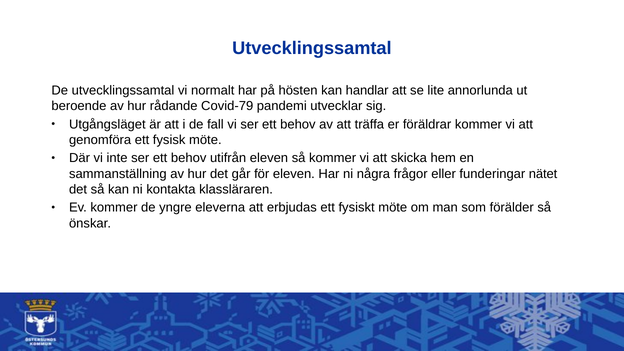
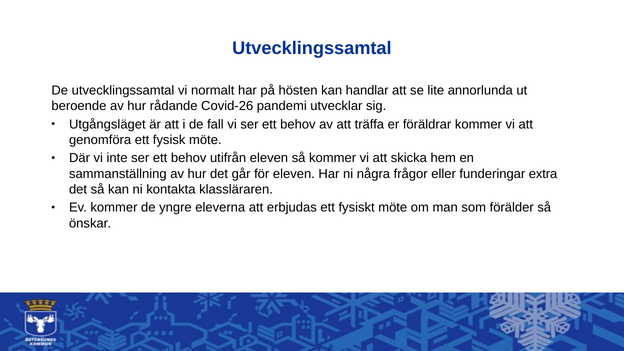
Covid-79: Covid-79 -> Covid-26 (227, 106)
nätet: nätet -> extra (543, 174)
